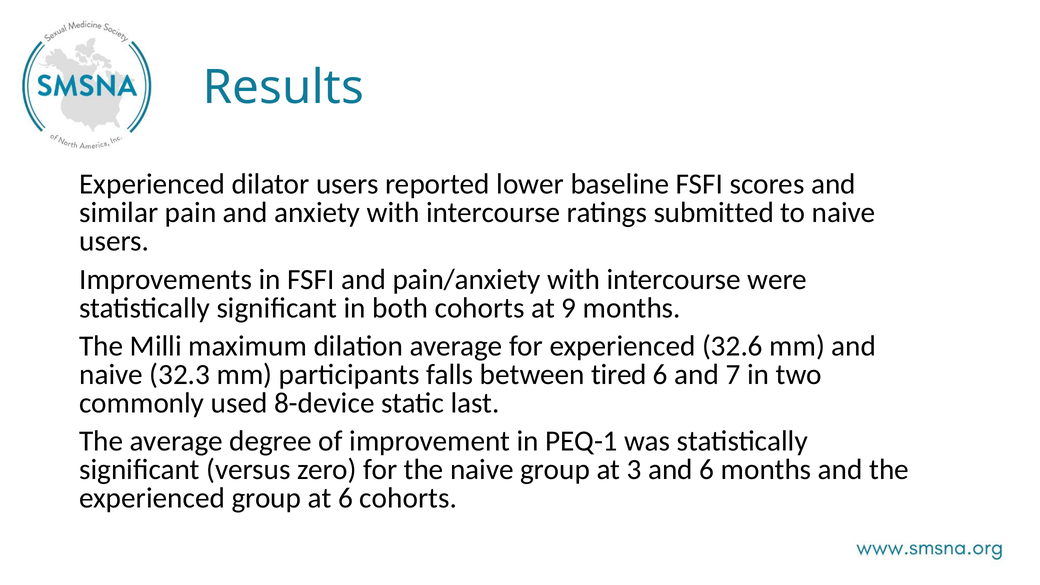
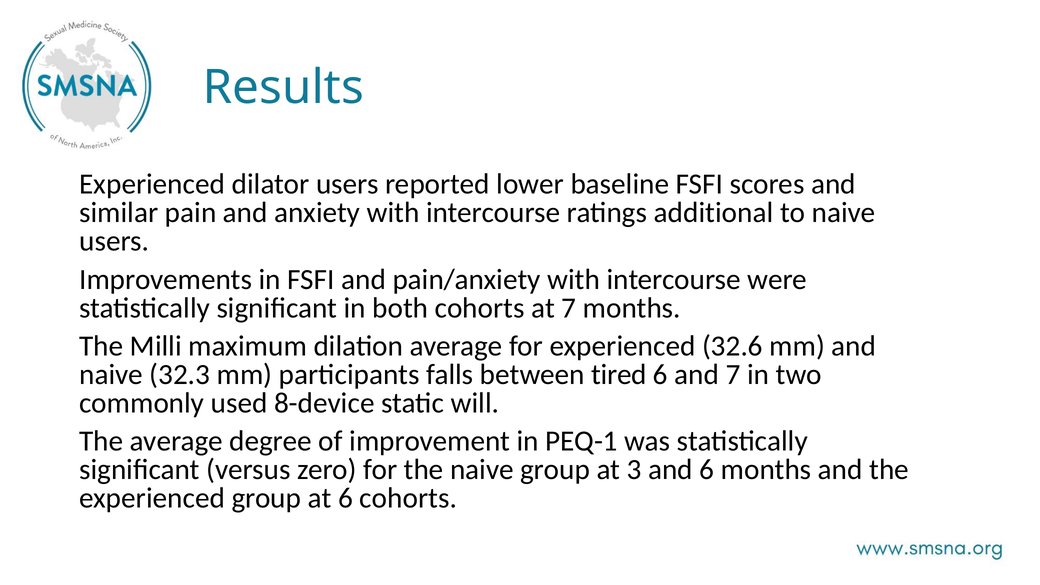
submitted: submitted -> additional (714, 213)
at 9: 9 -> 7 (569, 308)
last: last -> will (475, 403)
